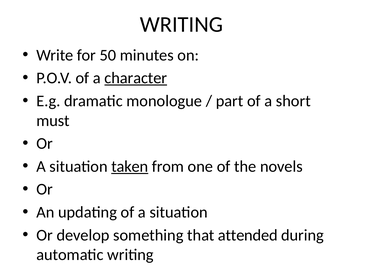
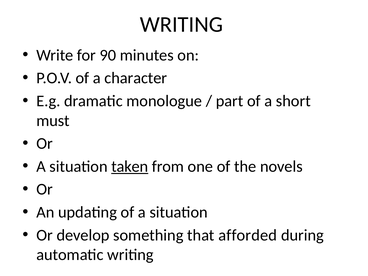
50: 50 -> 90 (108, 55)
character underline: present -> none (136, 78)
attended: attended -> afforded (248, 235)
